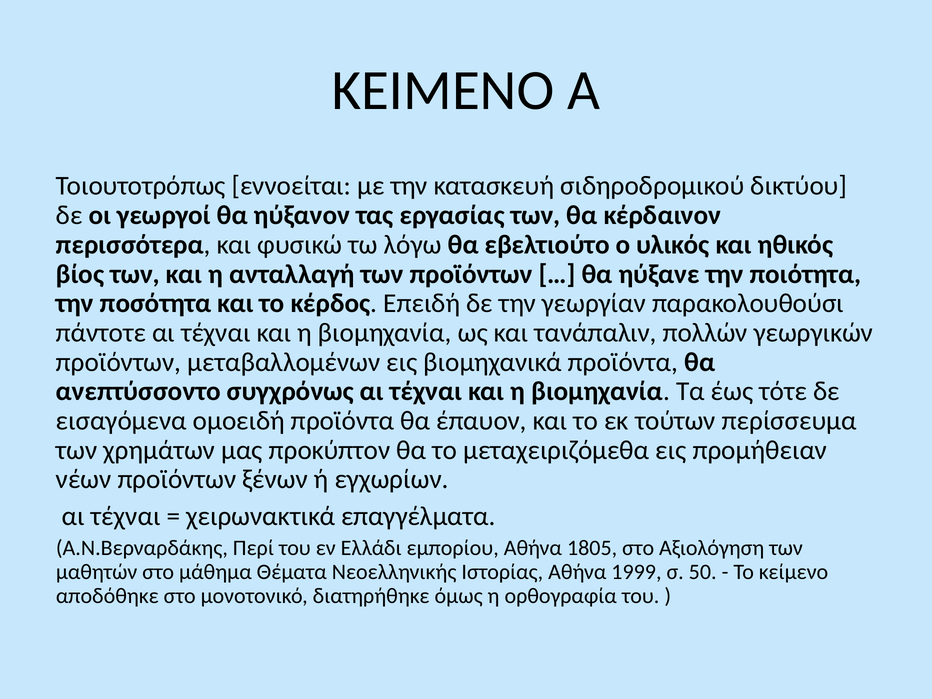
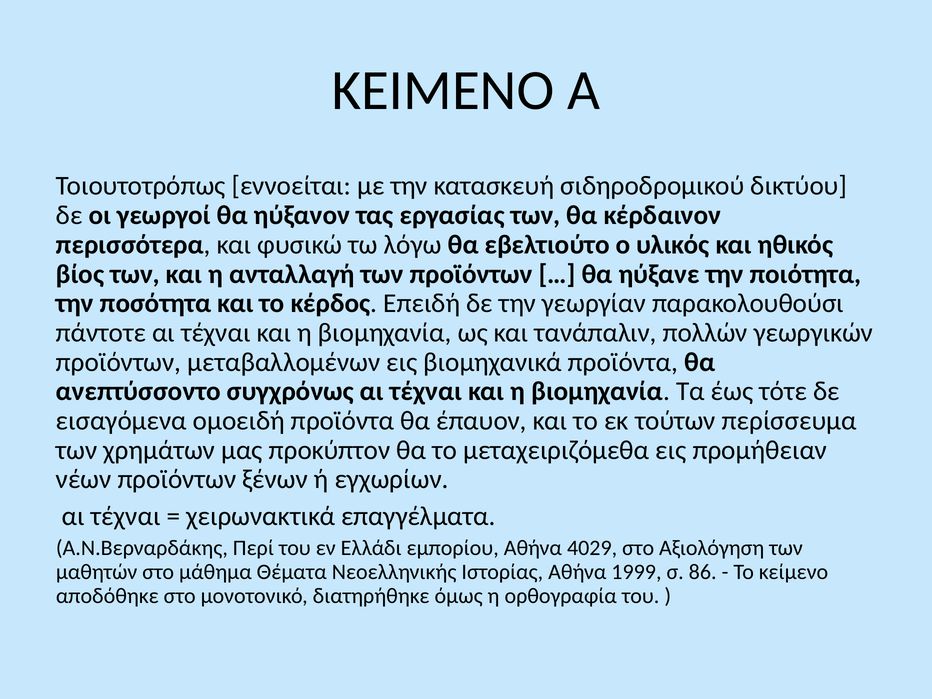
1805: 1805 -> 4029 (592, 548)
50: 50 -> 86 (703, 572)
